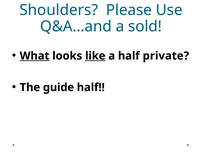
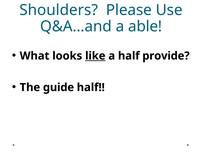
sold: sold -> able (145, 26)
What underline: present -> none (35, 56)
private: private -> provide (166, 56)
